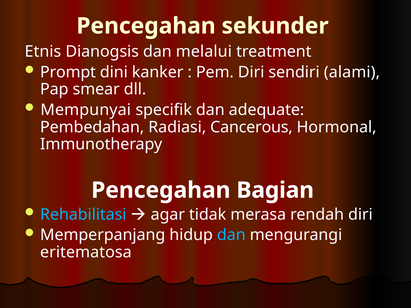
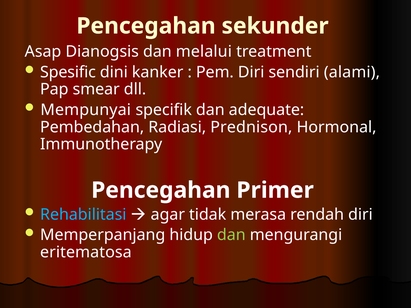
Etnis: Etnis -> Asap (43, 52)
Prompt: Prompt -> Spesific (68, 72)
Cancerous: Cancerous -> Prednison (251, 127)
Bagian: Bagian -> Primer (275, 190)
dan colour: light blue -> light green (231, 235)
